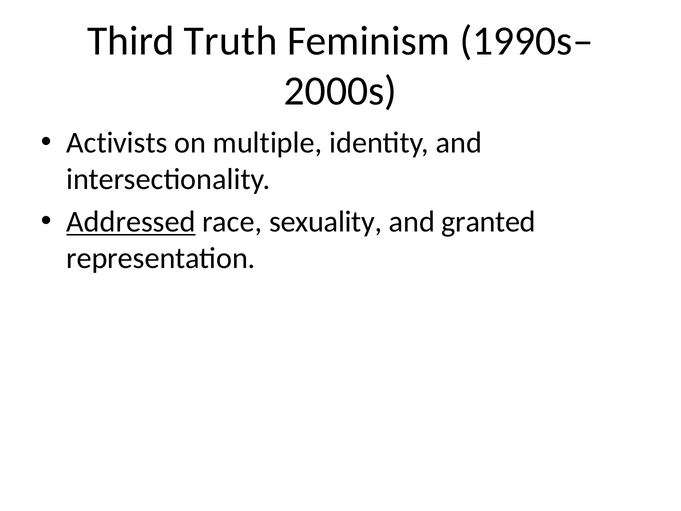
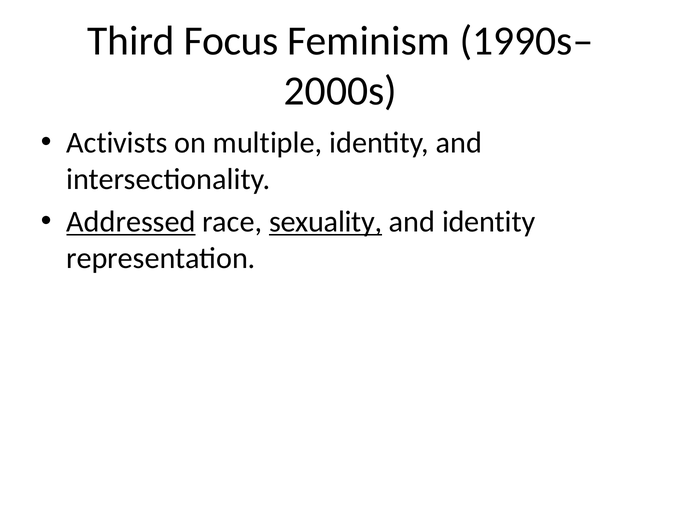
Truth: Truth -> Focus (231, 41)
sexuality underline: none -> present (326, 222)
and granted: granted -> identity (489, 222)
